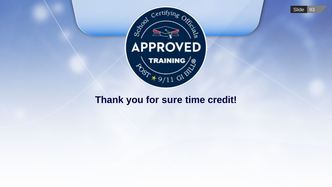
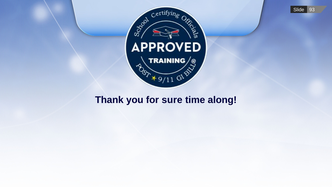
credit: credit -> along (222, 100)
